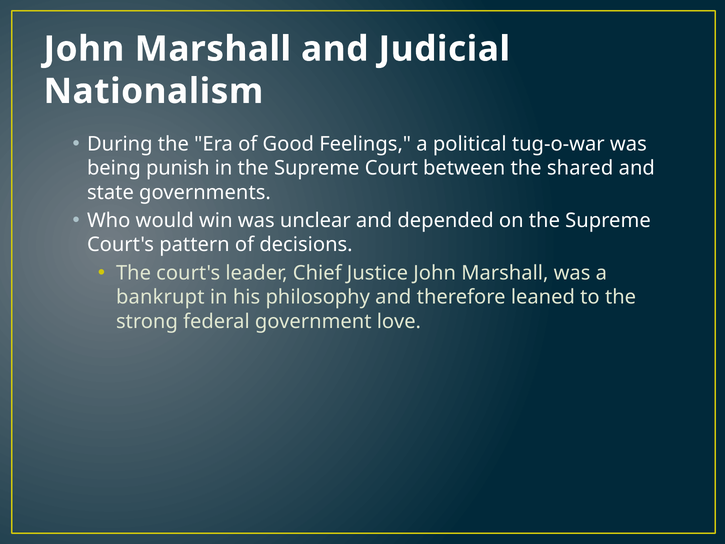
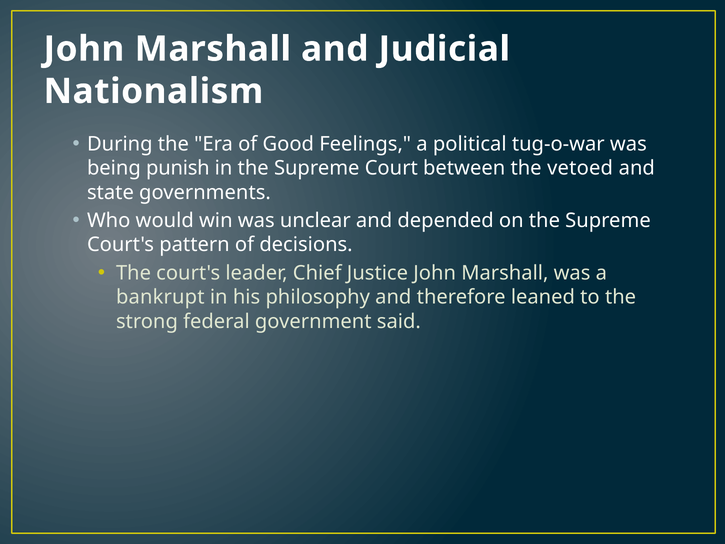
shared: shared -> vetoed (580, 168)
love: love -> said (399, 321)
